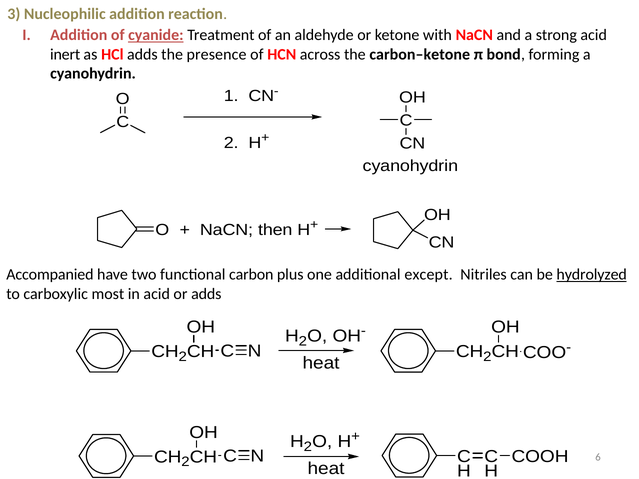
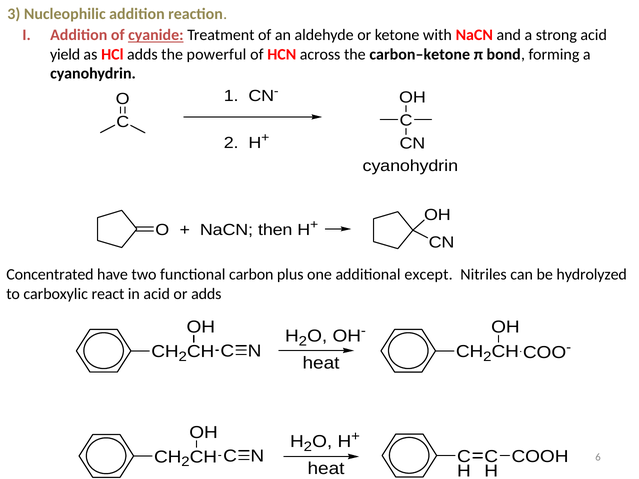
inert: inert -> yield (65, 54)
presence: presence -> powerful (216, 54)
Accompanied: Accompanied -> Concentrated (50, 275)
hydrolyzed underline: present -> none (592, 275)
most: most -> react (108, 294)
